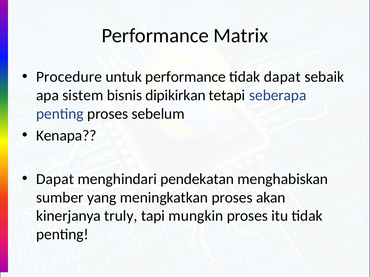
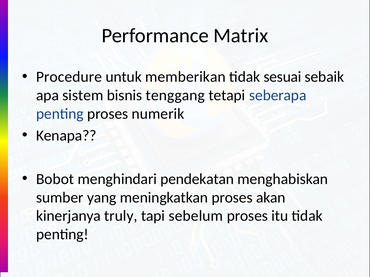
untuk performance: performance -> memberikan (185, 77)
tidak dapat: dapat -> sesuai (282, 77)
dipikirkan: dipikirkan -> tenggang (175, 95)
sebelum: sebelum -> numerik (158, 114)
Dapat: Dapat -> Bobot (55, 179)
mungkin: mungkin -> sebelum (196, 216)
